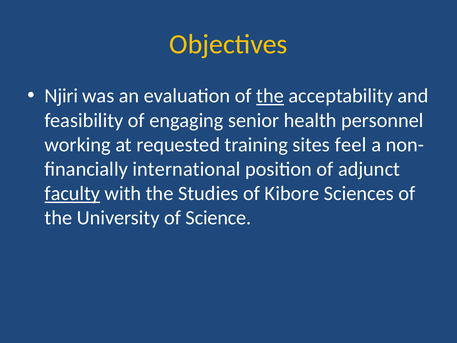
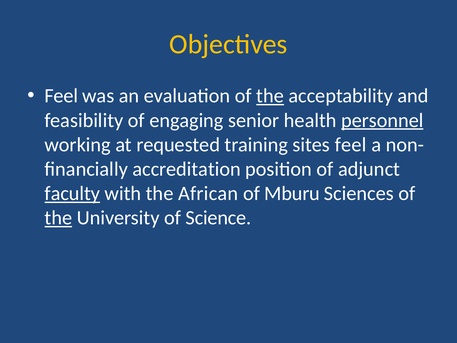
Njiri: Njiri -> Feel (61, 96)
personnel underline: none -> present (382, 120)
international: international -> accreditation (187, 169)
Studies: Studies -> African (208, 193)
Kibore: Kibore -> Mburu (292, 193)
the underline: none -> present (58, 218)
